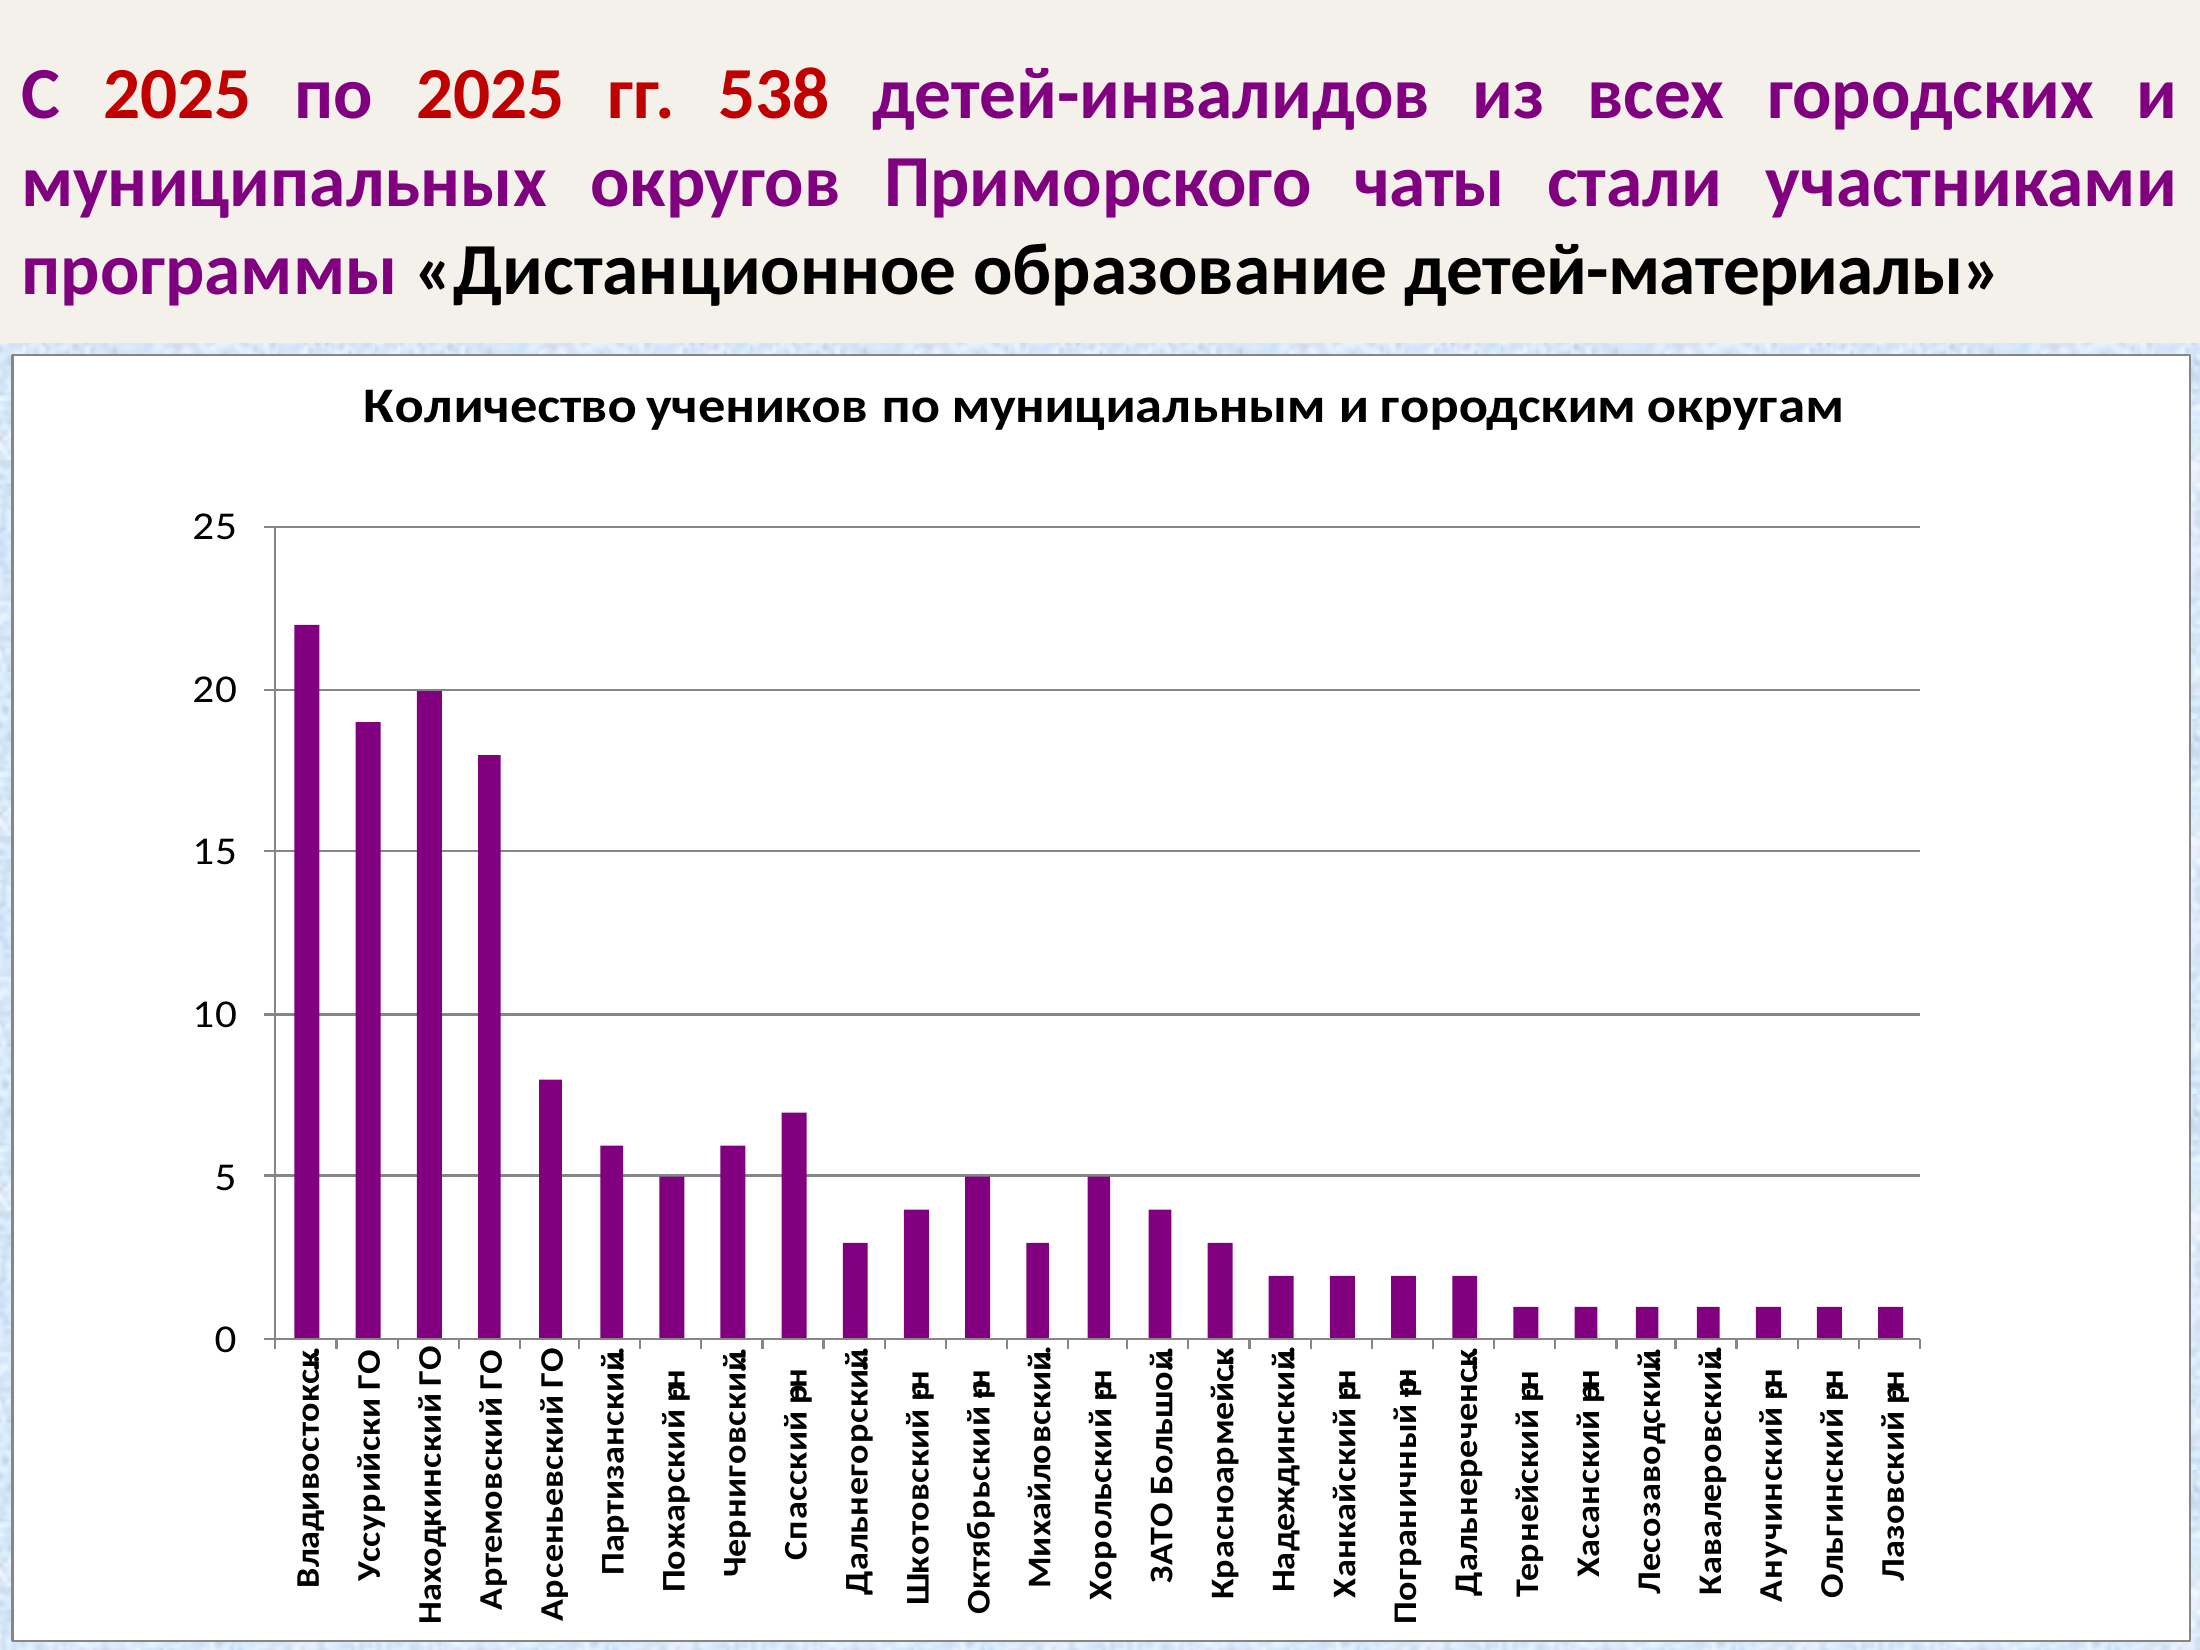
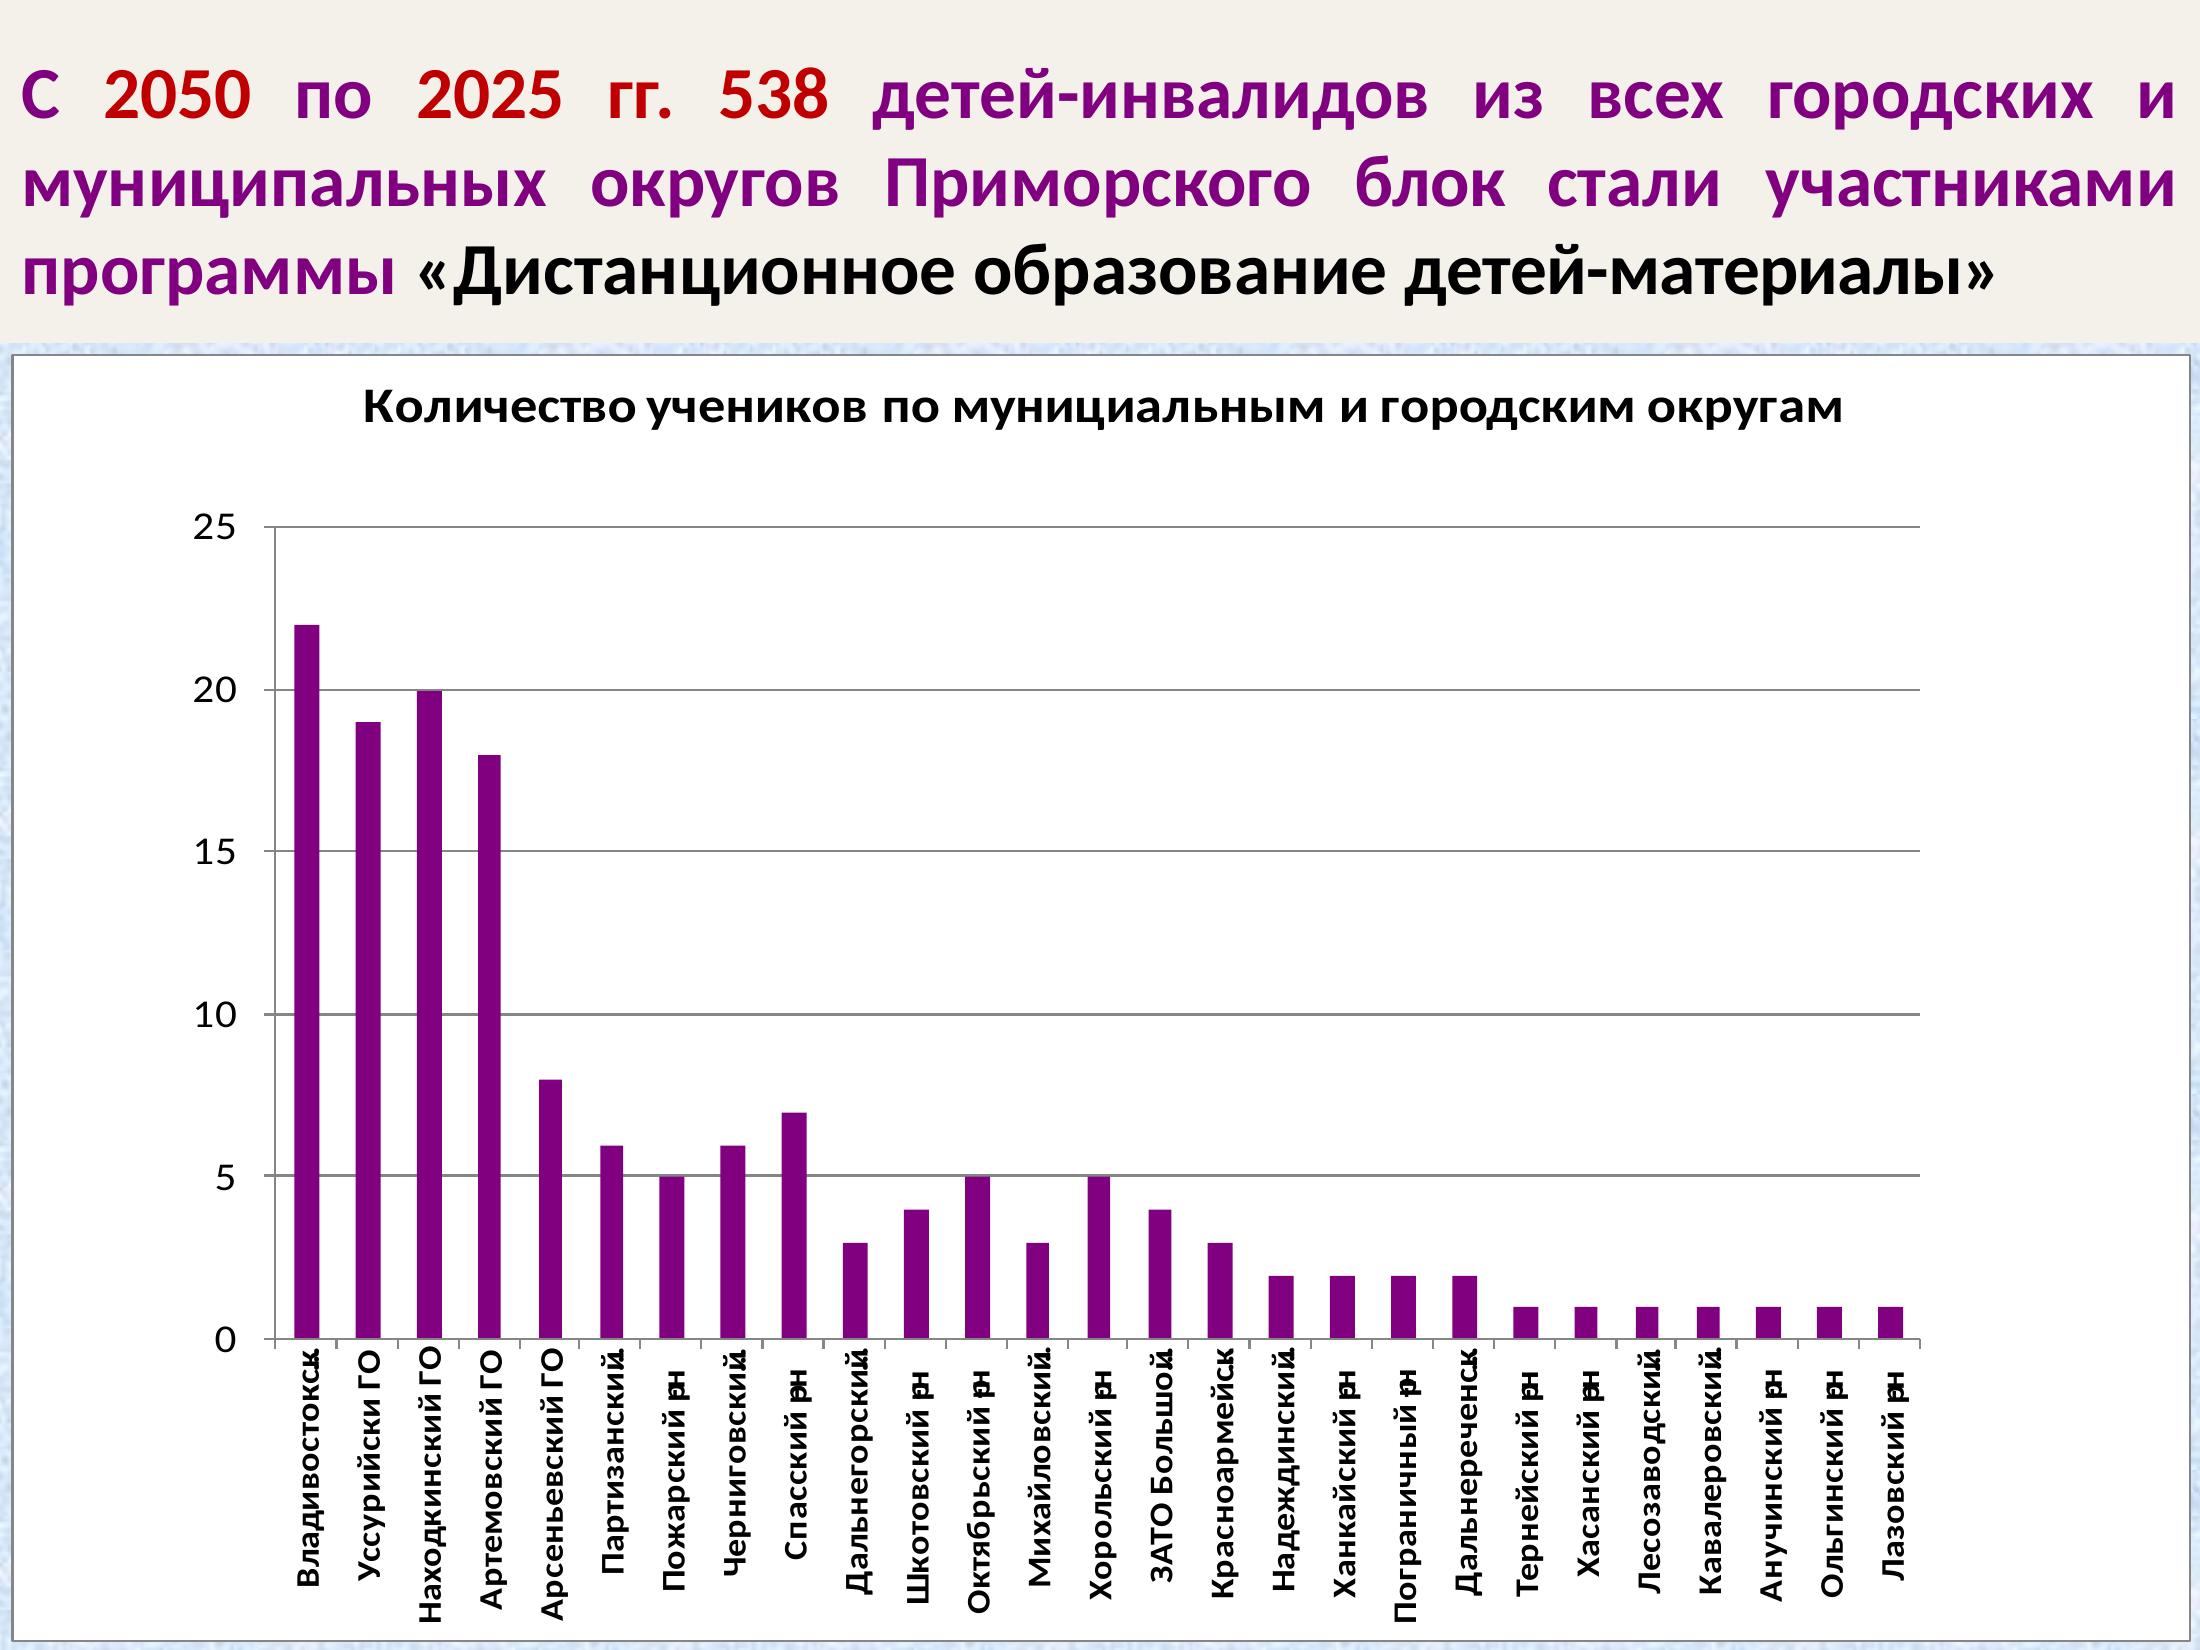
С 2025: 2025 -> 2050 (178, 94)
чаты: чаты -> блок (1430, 182)
